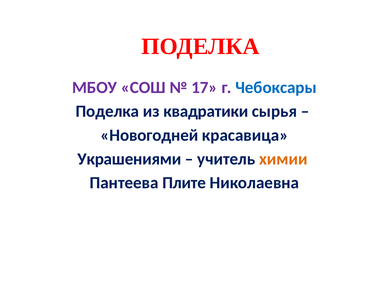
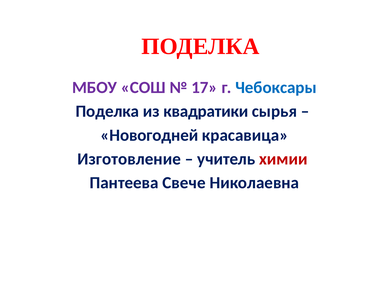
Украшениями: Украшениями -> Изготовление (129, 159)
химии colour: orange -> red (283, 159)
Плите: Плите -> Свече (184, 183)
